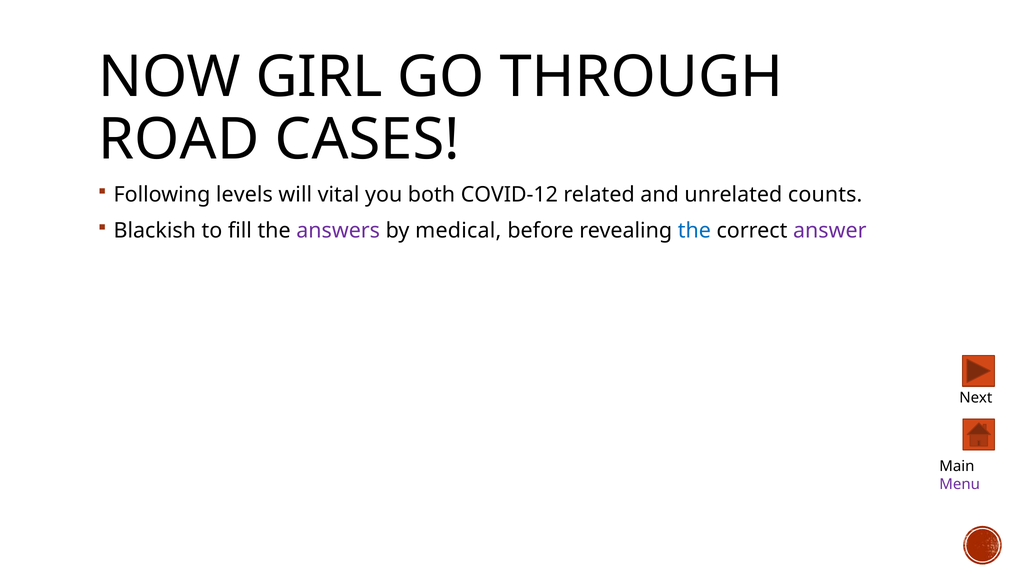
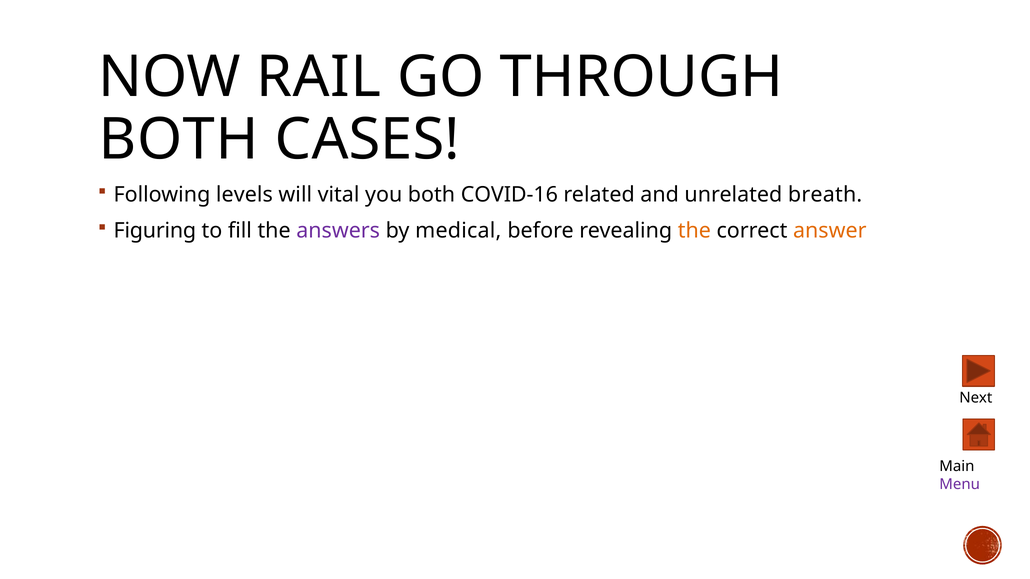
GIRL: GIRL -> RAIL (319, 77)
ROAD: ROAD -> BOTH (179, 140)
COVID-12: COVID-12 -> COVID-16 (509, 195)
counts: counts -> breath (825, 195)
Blackish: Blackish -> Figuring (155, 231)
the colour: blue -> orange (694, 231)
answer colour: purple -> orange (830, 231)
